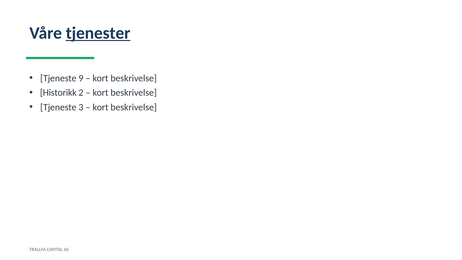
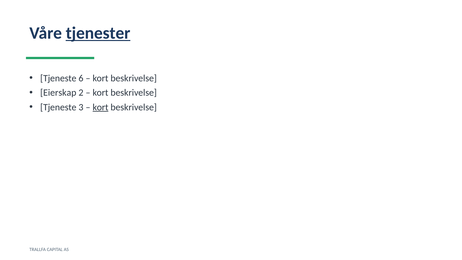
9: 9 -> 6 (81, 78)
Historikk: Historikk -> Eierskap (58, 93)
kort underline: none -> present (101, 107)
